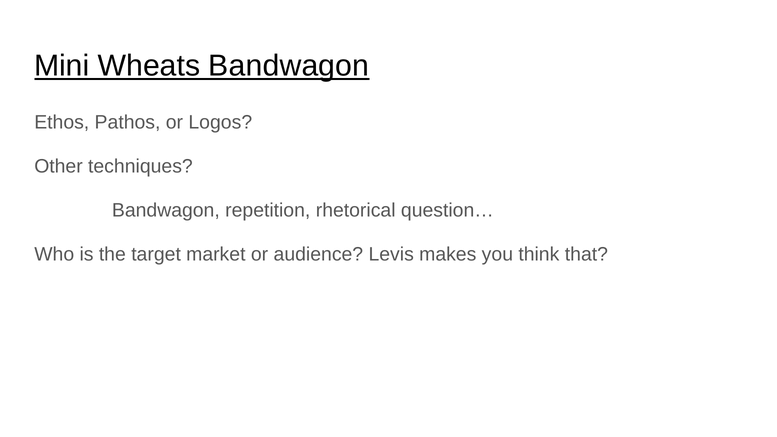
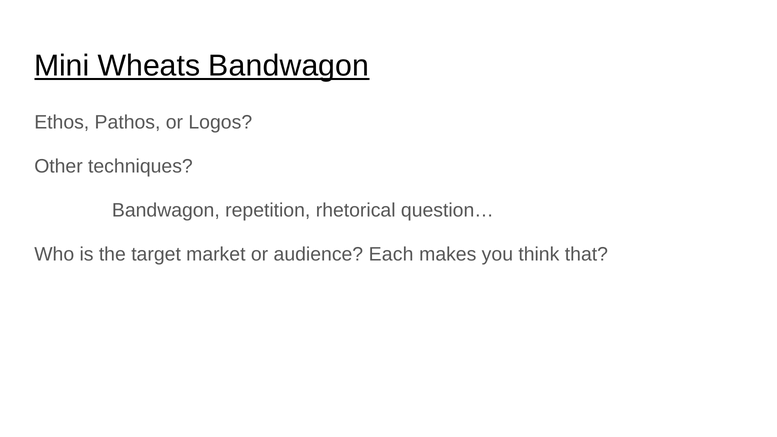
Levis: Levis -> Each (391, 254)
